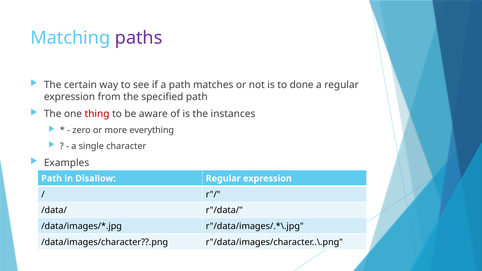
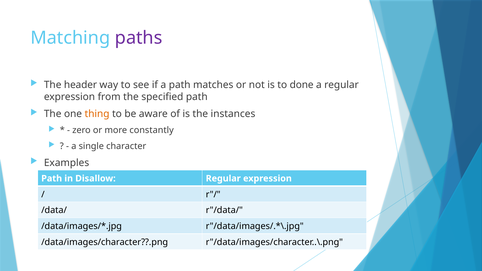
certain: certain -> header (80, 85)
thing colour: red -> orange (97, 114)
everything: everything -> constantly (152, 130)
